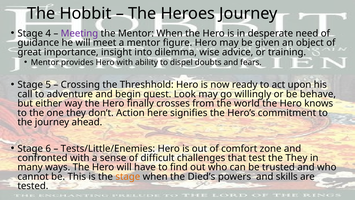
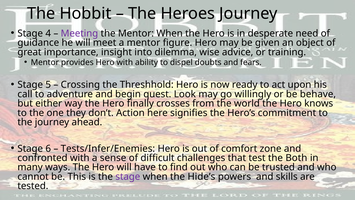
Tests/Little/Enemies: Tests/Little/Enemies -> Tests/Infer/Enemies (108, 148)
the They: They -> Both (296, 158)
stage colour: orange -> purple (128, 176)
Died’s: Died’s -> Hide’s (201, 176)
